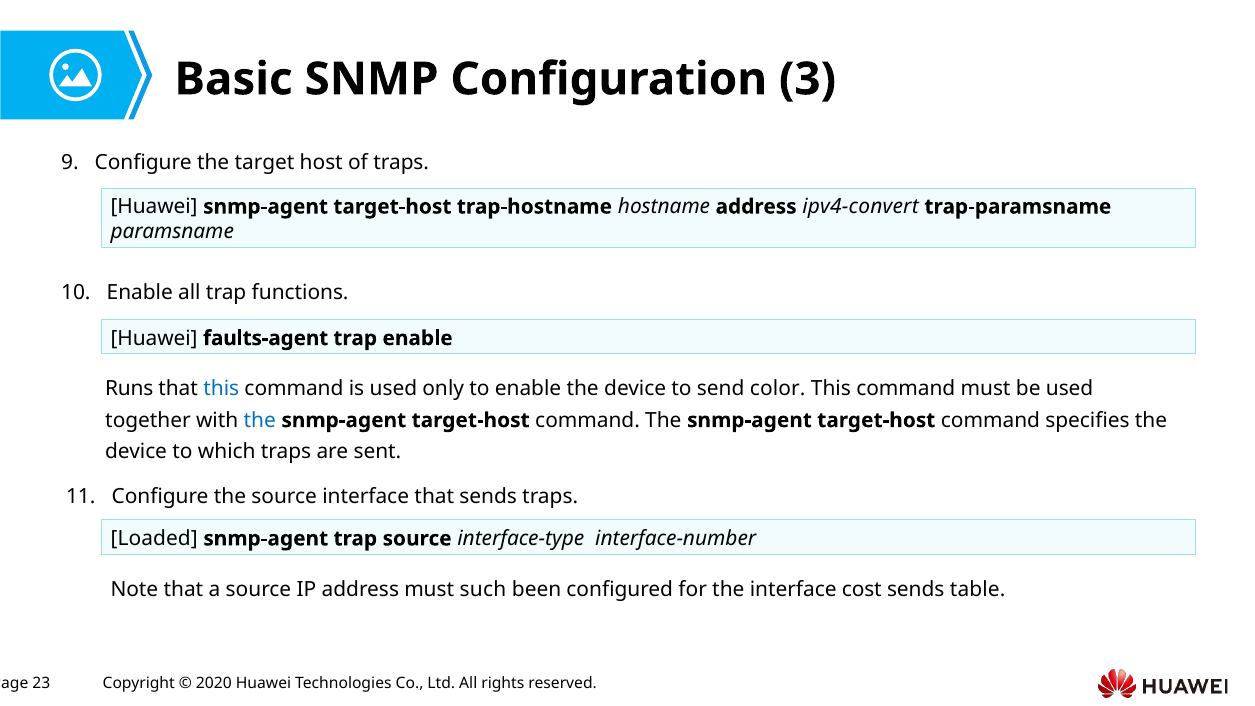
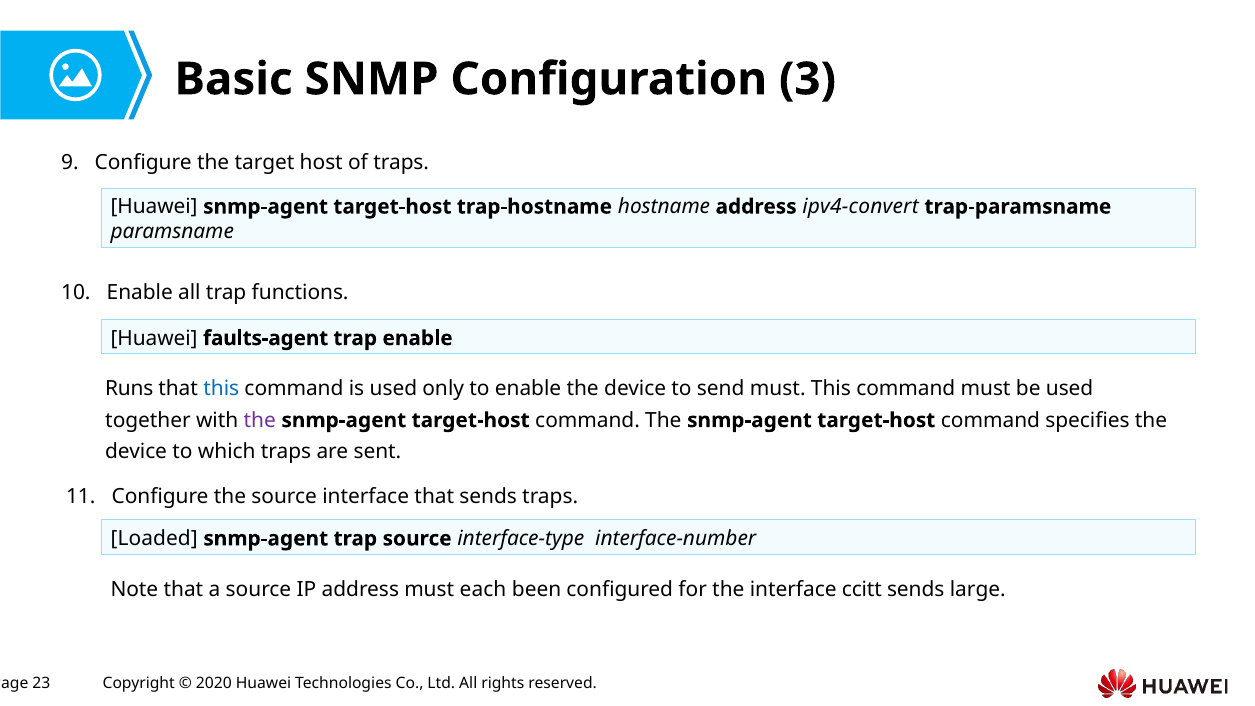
send color: color -> must (778, 389)
the colour: blue -> purple (260, 420)
such: such -> each (483, 589)
cost: cost -> ccitt (862, 589)
table: table -> large (978, 589)
